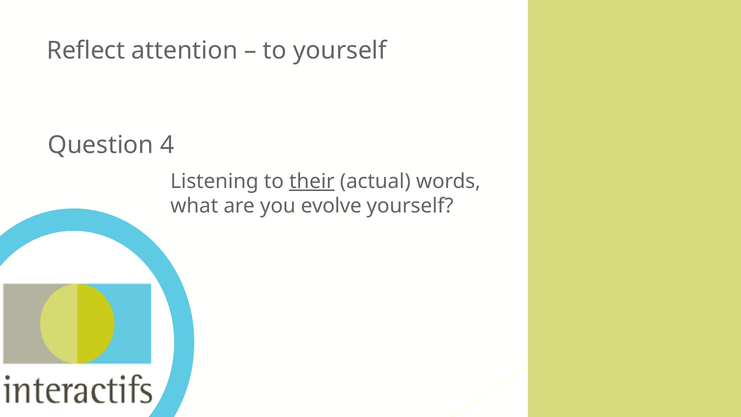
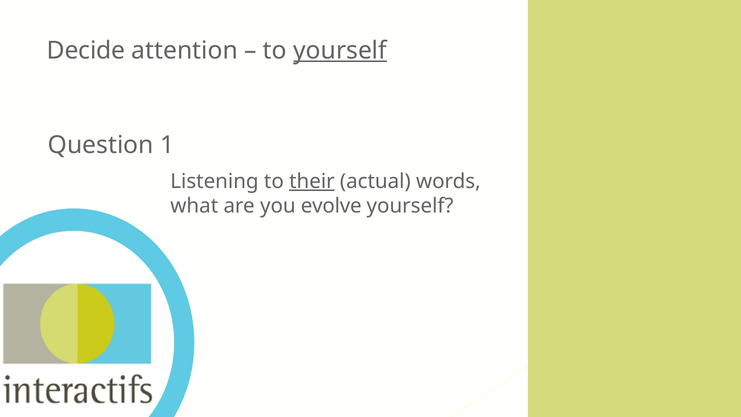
Reflect: Reflect -> Decide (86, 51)
yourself underline: none -> present (340, 51)
4: 4 -> 1 (167, 145)
